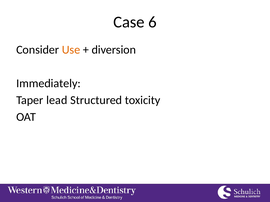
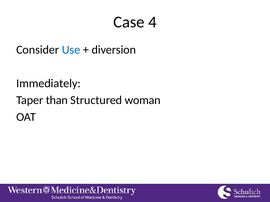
6: 6 -> 4 (152, 22)
Use colour: orange -> blue (71, 50)
lead: lead -> than (57, 100)
toxicity: toxicity -> woman (143, 100)
